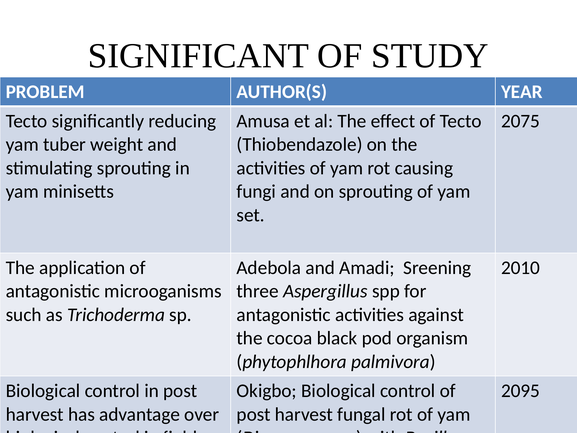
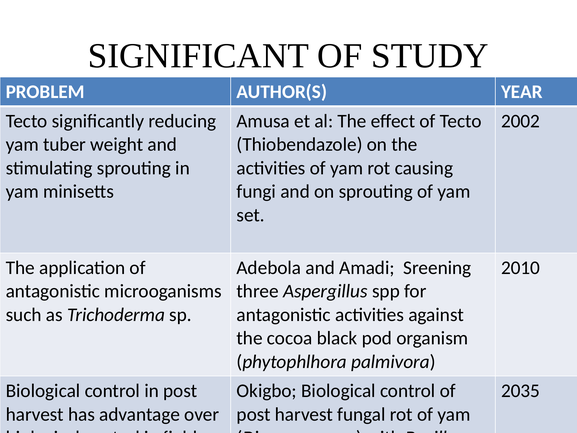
2075: 2075 -> 2002 (520, 121)
2095: 2095 -> 2035 (520, 391)
